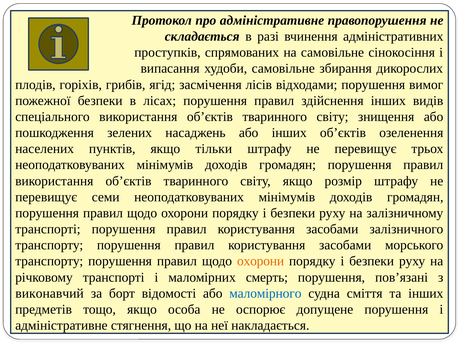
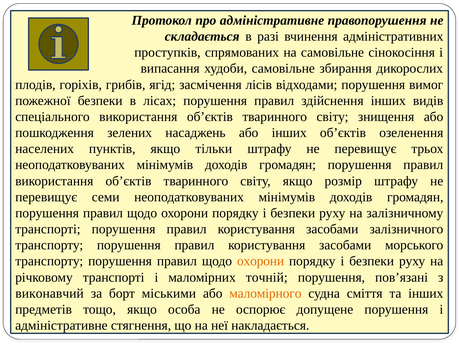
смерть: смерть -> точній (267, 277)
відомості: відомості -> міськими (169, 294)
маломірного colour: blue -> orange (265, 294)
